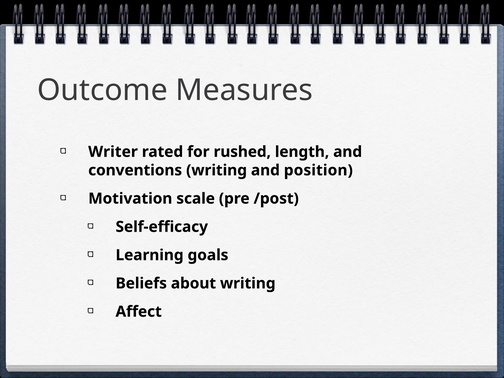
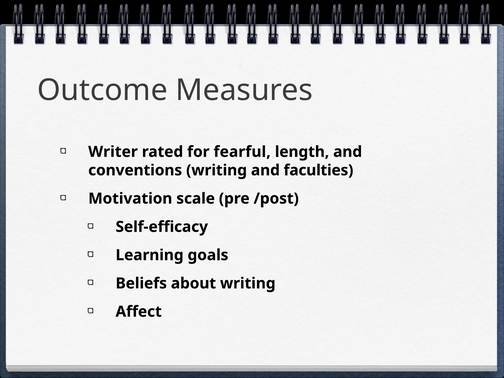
rushed: rushed -> fearful (242, 152)
position: position -> faculties (318, 170)
